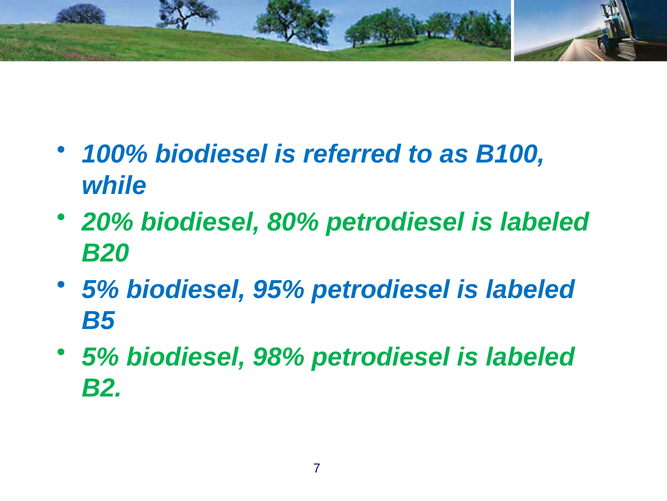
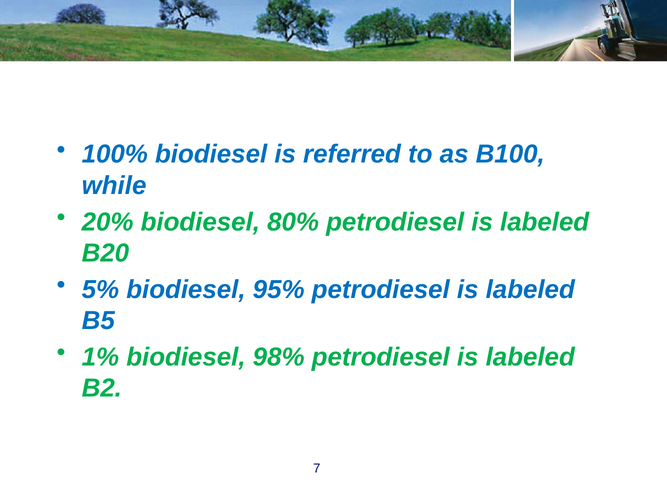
5%: 5% -> 1% (100, 357)
